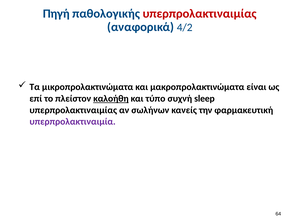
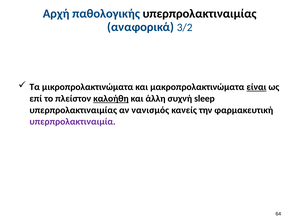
Πηγή: Πηγή -> Αρχή (56, 14)
υπερπρολακτιναιμίας colour: red -> black (200, 14)
4/2: 4/2 -> 3/2 (185, 28)
είναι underline: none -> present (256, 87)
τύπο: τύπο -> άλλη (156, 99)
σωλήνων: σωλήνων -> νανισμός (150, 110)
